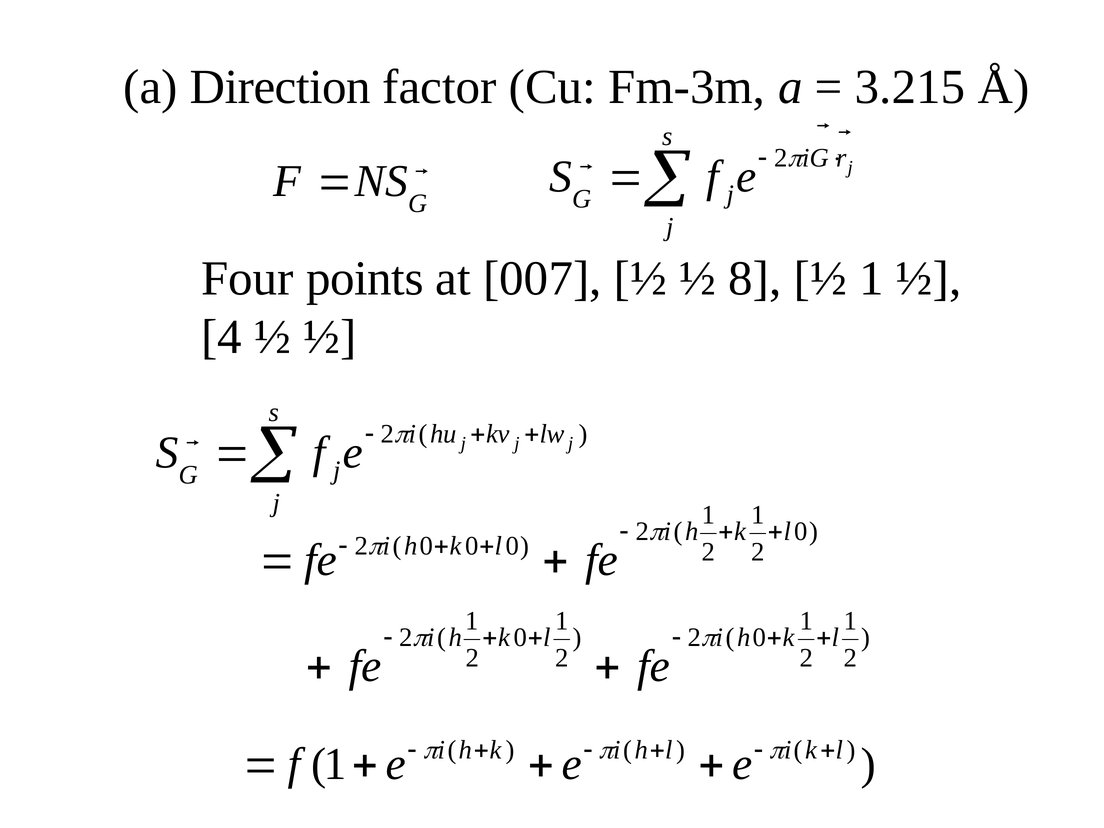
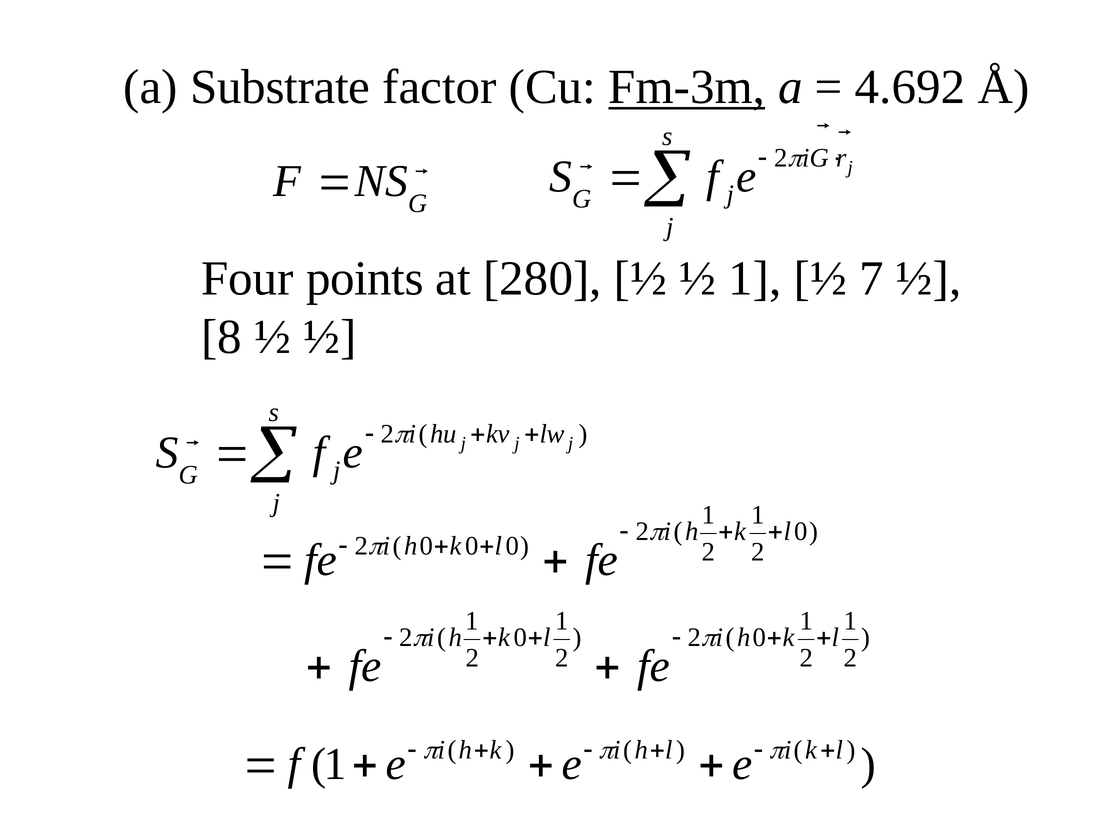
Direction: Direction -> Substrate (280, 87)
Fm-3m underline: none -> present (687, 87)
3.215: 3.215 -> 4.692 (910, 87)
007: 007 -> 280 (542, 278)
½ 8: 8 -> 1 (755, 278)
½ 1: 1 -> 7 (871, 278)
4: 4 -> 8 (222, 337)
